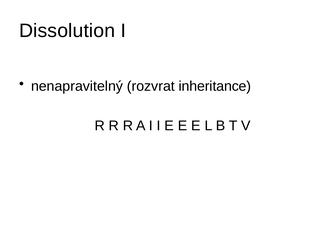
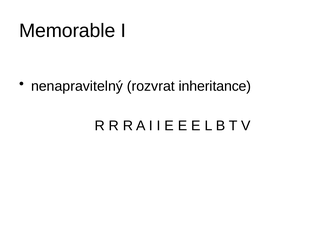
Dissolution: Dissolution -> Memorable (67, 31)
